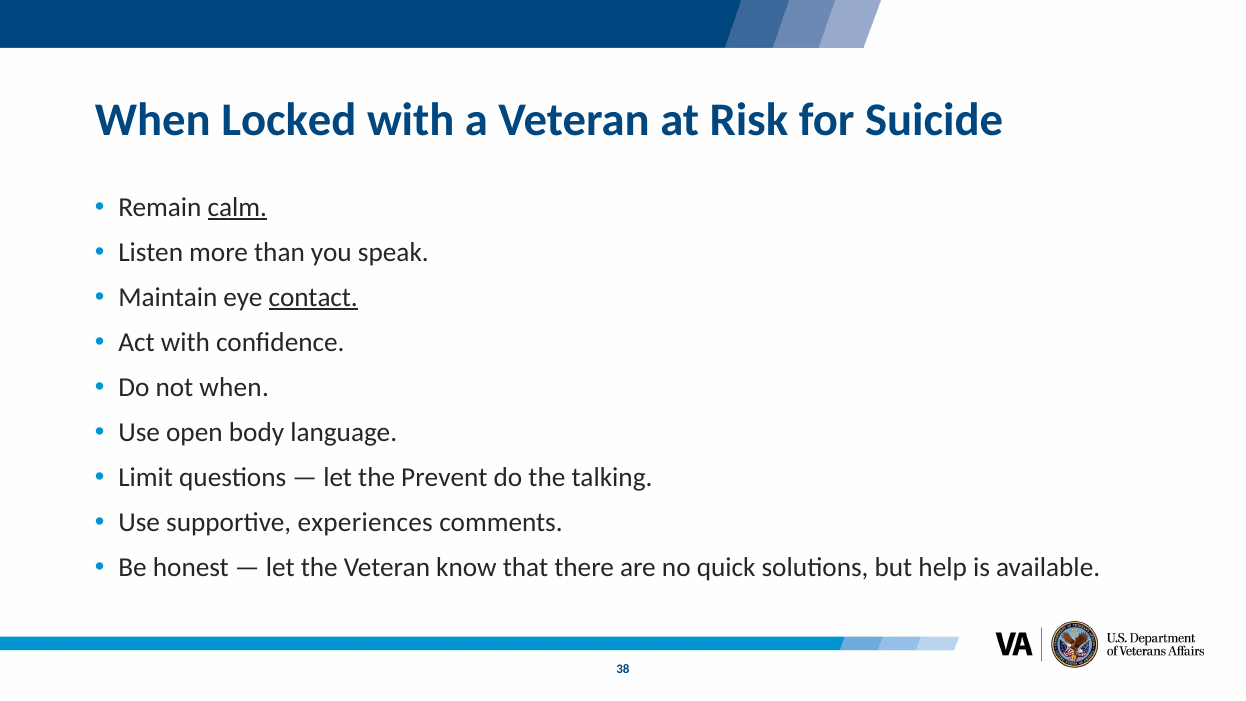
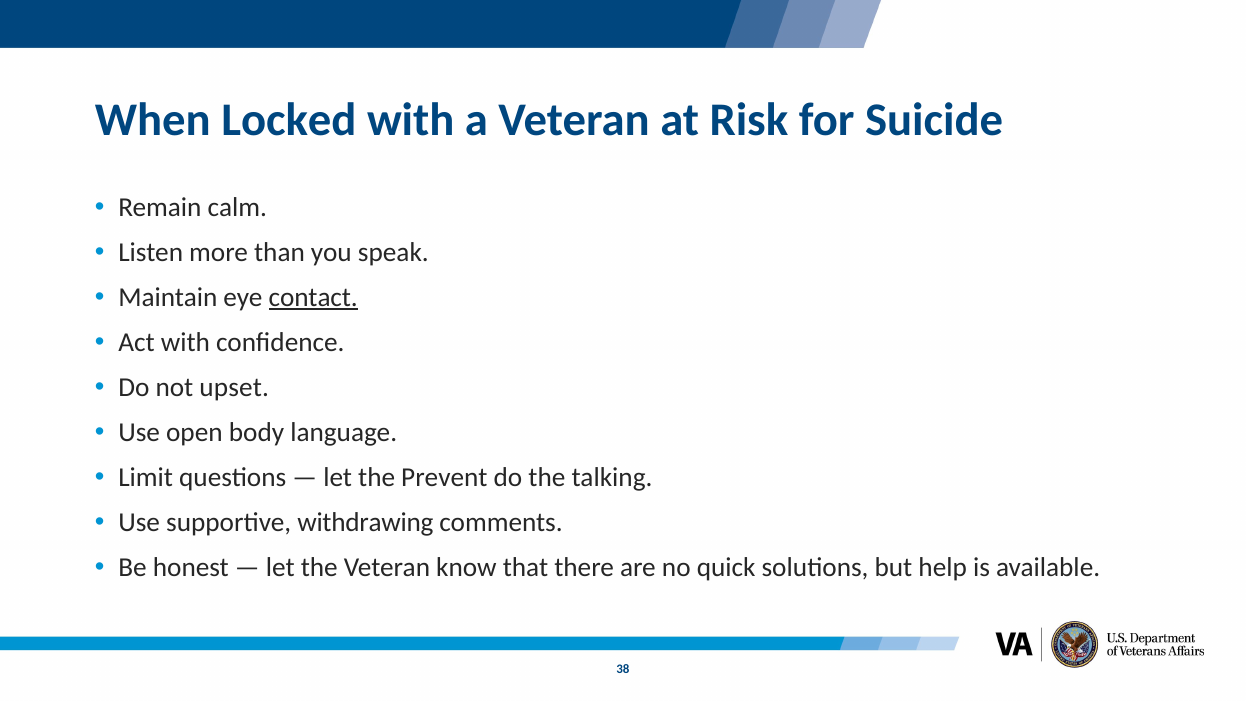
calm underline: present -> none (237, 207)
not when: when -> upset (234, 387)
experiences: experiences -> withdrawing (365, 522)
